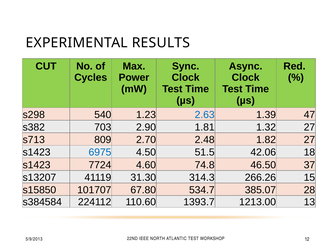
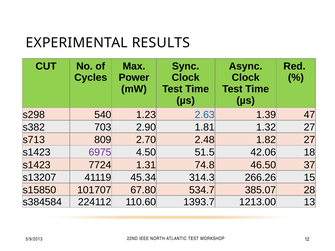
6975 colour: blue -> purple (100, 153)
4.60: 4.60 -> 1.31 (146, 165)
31.30: 31.30 -> 45.34 (143, 178)
